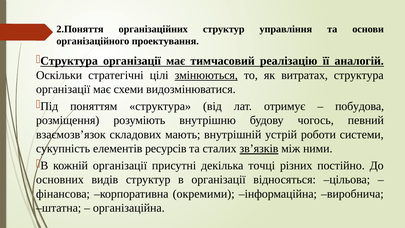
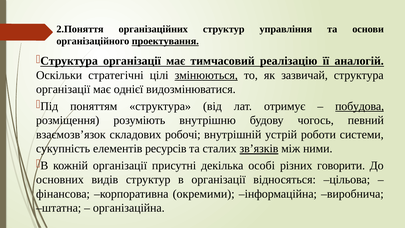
проектування underline: none -> present (165, 41)
витратах: витратах -> зазвичай (305, 75)
схеми: схеми -> однієї (128, 89)
побудова underline: none -> present (360, 106)
мають: мають -> робочі (183, 134)
точці: точці -> особі (262, 165)
постійно: постійно -> говорити (341, 165)
